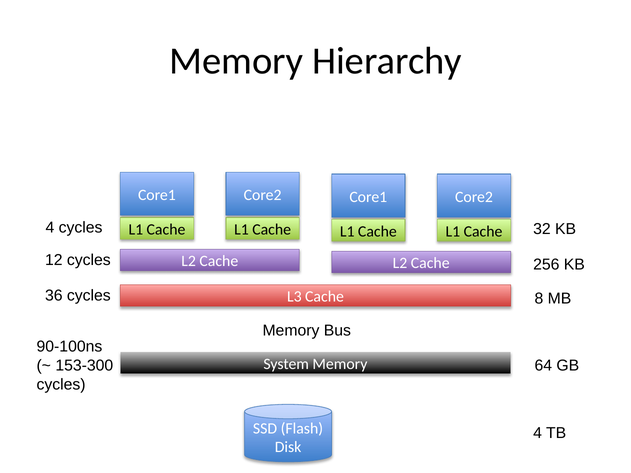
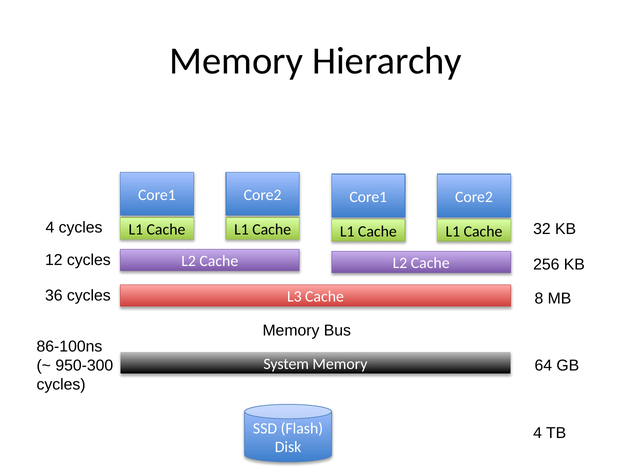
90-100ns: 90-100ns -> 86-100ns (69, 347)
153-300: 153-300 -> 950-300 (84, 366)
